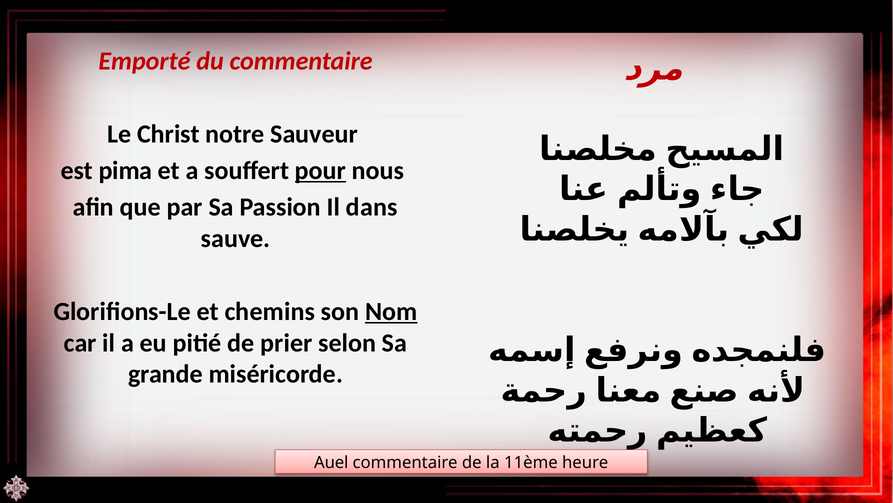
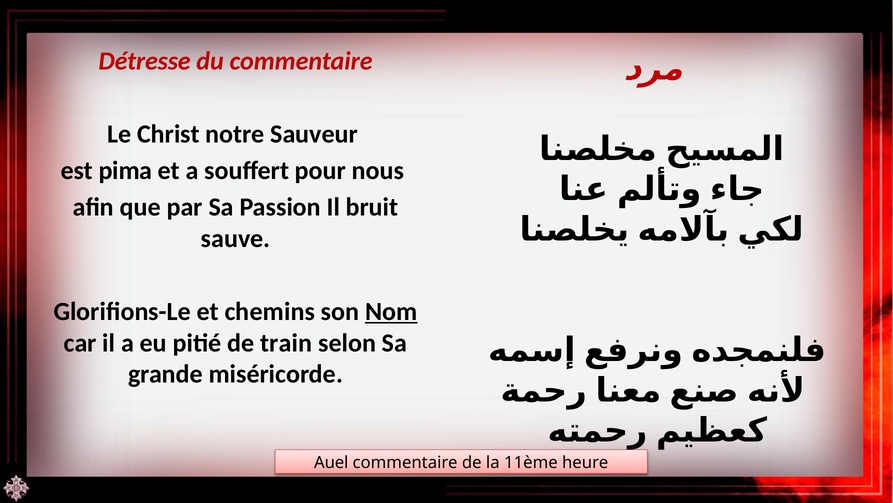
Emporté: Emporté -> Détresse (145, 61)
pour underline: present -> none (321, 170)
dans: dans -> bruit (372, 207)
prier: prier -> train (286, 342)
